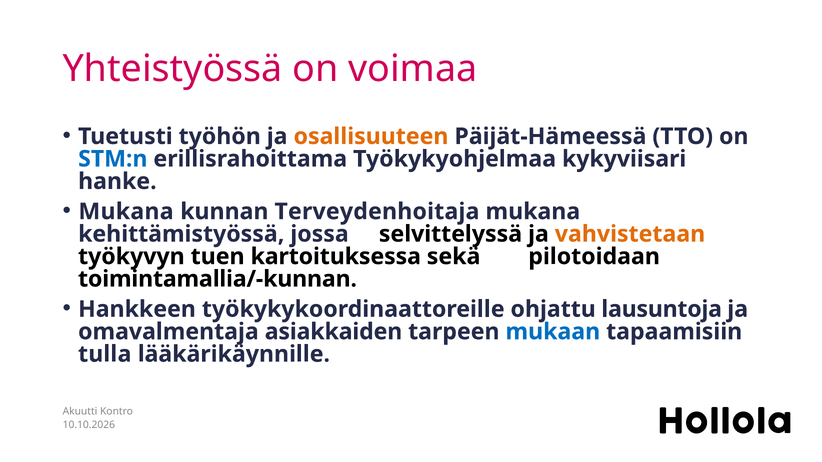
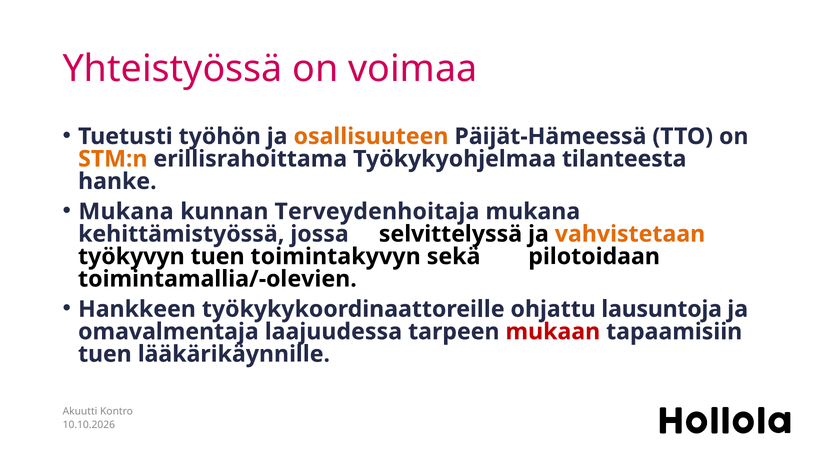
STM:n colour: blue -> orange (113, 159)
kykyviisari: kykyviisari -> tilanteesta (624, 159)
kartoituksessa: kartoituksessa -> toimintakyvyn (336, 257)
toimintamallia/-kunnan: toimintamallia/-kunnan -> toimintamallia/-olevien (217, 279)
asiakkaiden: asiakkaiden -> laajuudessa (333, 332)
mukaan colour: blue -> red (553, 332)
tulla: tulla -> tuen (105, 354)
